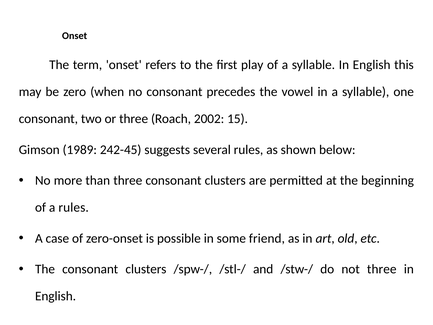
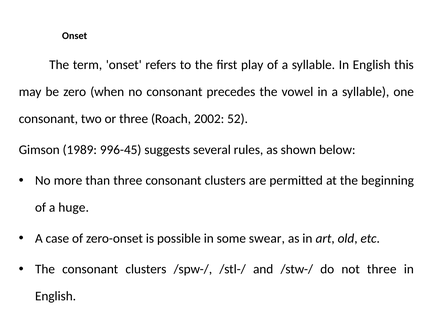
15: 15 -> 52 (238, 119)
242-45: 242-45 -> 996-45 (121, 150)
a rules: rules -> huge (74, 207)
friend: friend -> swear (267, 238)
